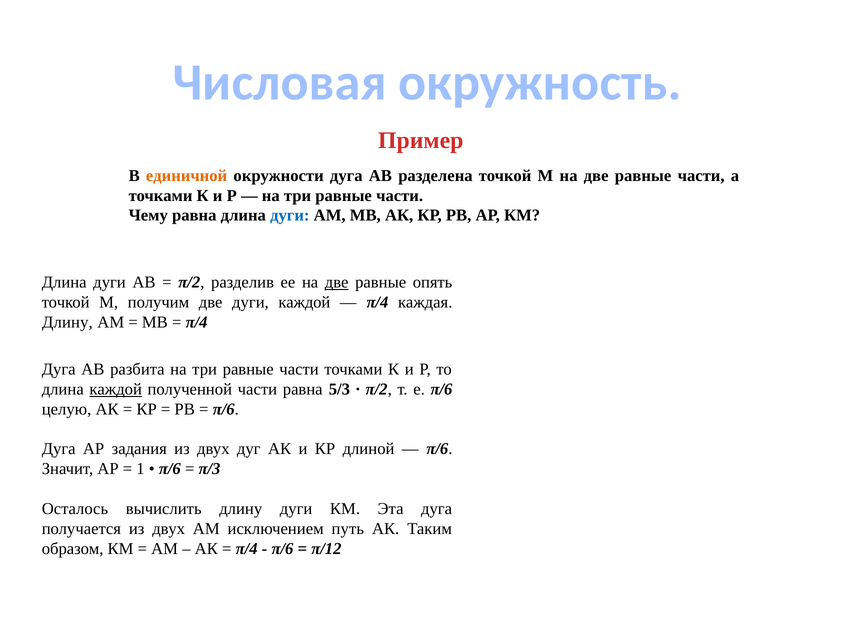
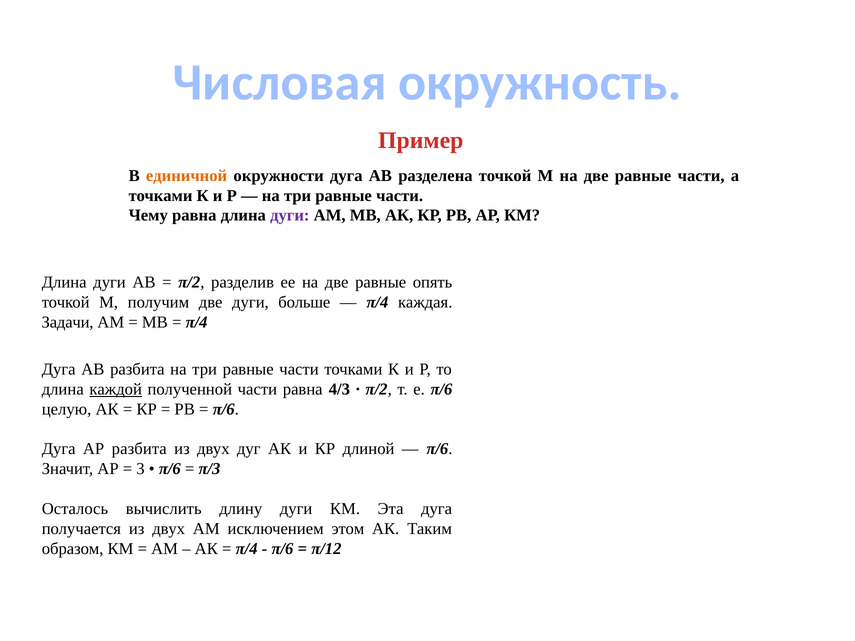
дуги colour: blue -> purple (290, 216)
две underline: present -> none (337, 283)
дуги каждой: каждой -> больше (304, 302)
Длину: Длину -> Задачи (68, 322)
5/3: 5/3 -> 4/3 (339, 389)
АР задания: задания -> разбита (139, 449)
1: 1 -> 3 (140, 469)
путь: путь -> этом (348, 529)
